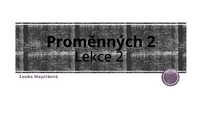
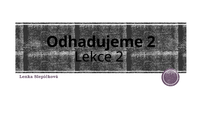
Proměnných: Proměnných -> Odhadujeme (95, 42)
